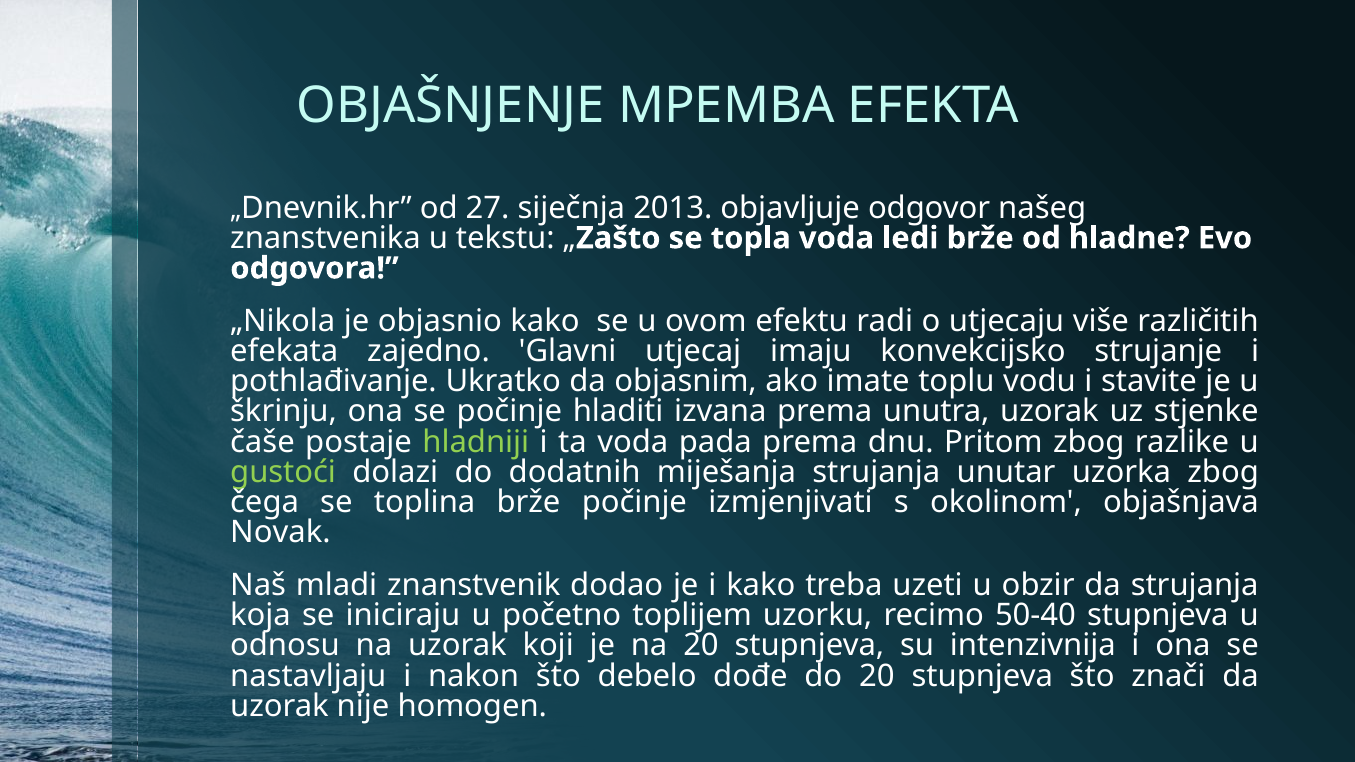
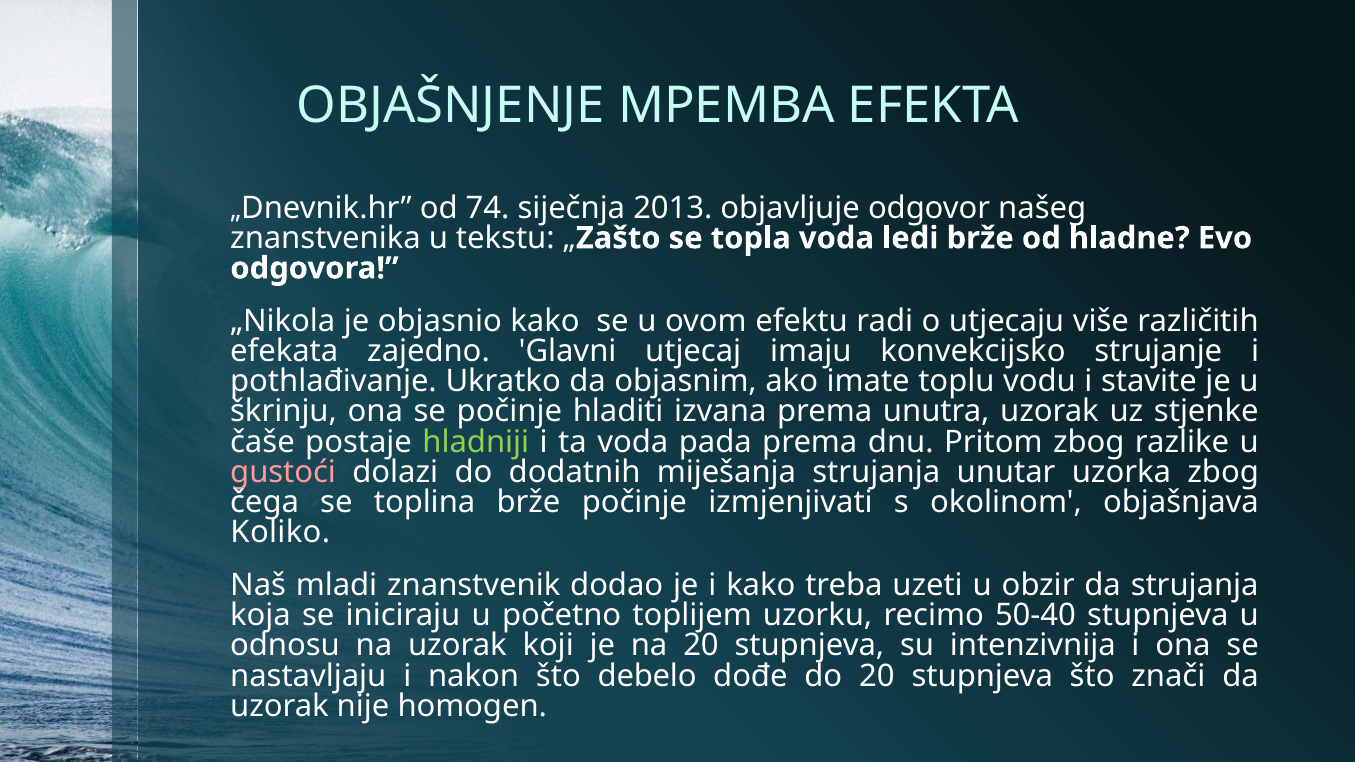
27: 27 -> 74 (488, 208)
gustoći colour: light green -> pink (283, 472)
Novak: Novak -> Koliko (280, 533)
